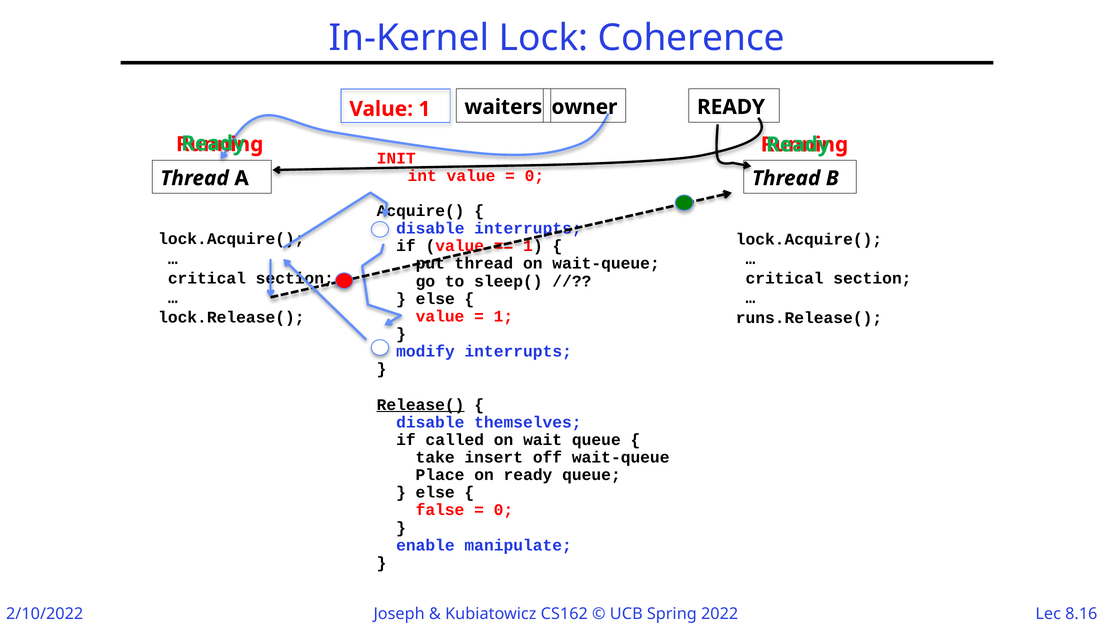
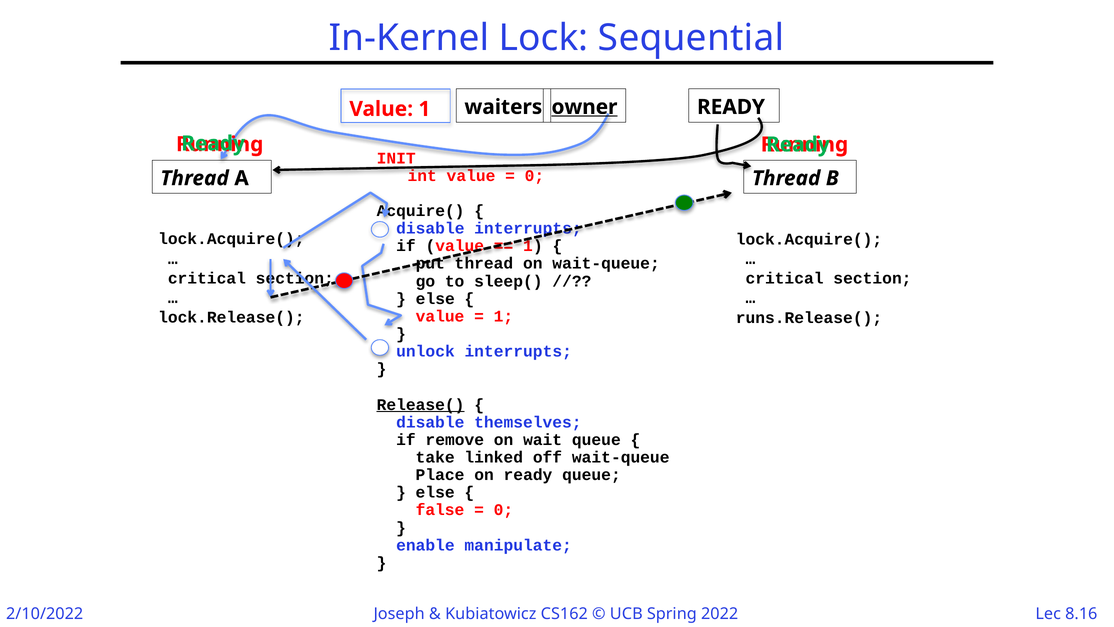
Coherence: Coherence -> Sequential (691, 38)
owner underline: none -> present (584, 107)
modify: modify -> unlock (425, 351)
called: called -> remove (455, 440)
insert: insert -> linked (494, 457)
